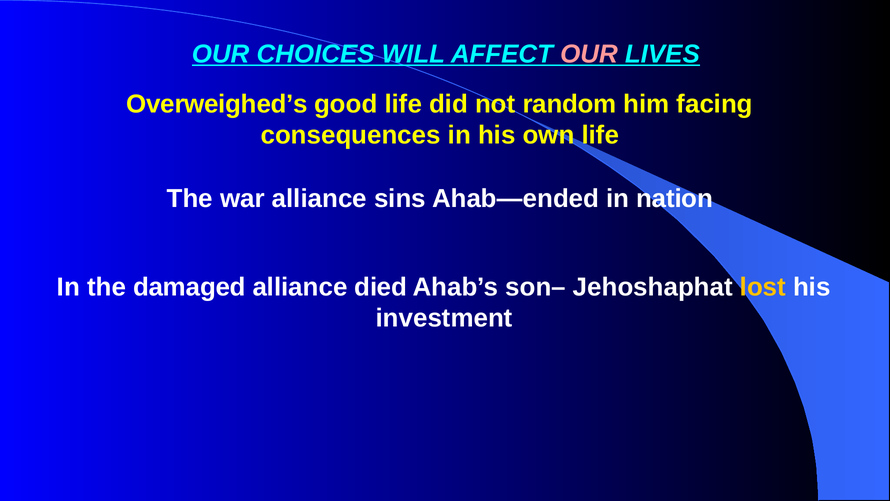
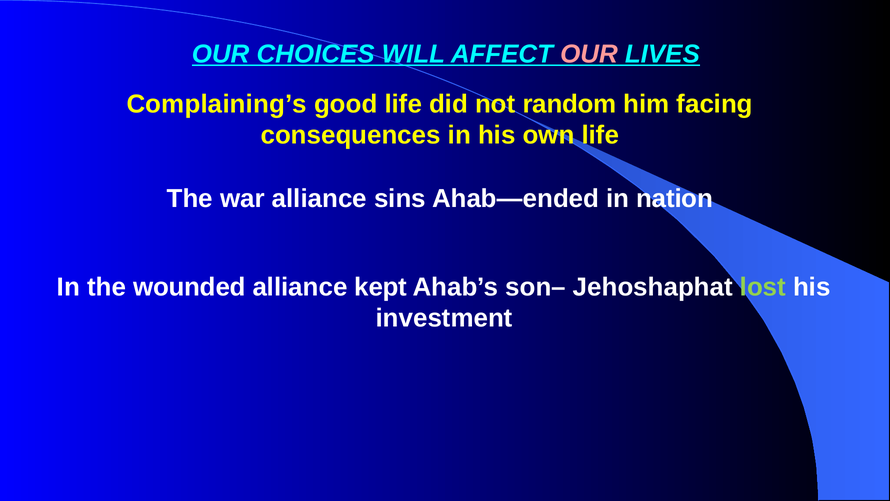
Overweighed’s: Overweighed’s -> Complaining’s (217, 104)
damaged: damaged -> wounded (189, 287)
died: died -> kept (381, 287)
lost colour: yellow -> light green (763, 287)
